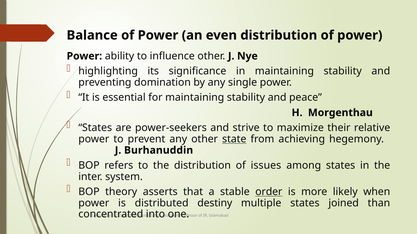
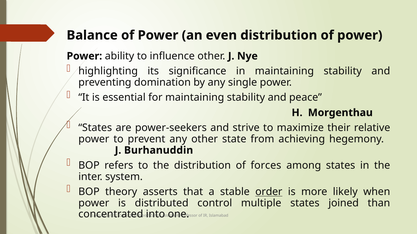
state underline: present -> none (234, 139)
issues: issues -> forces (266, 166)
destiny: destiny -> control (215, 203)
